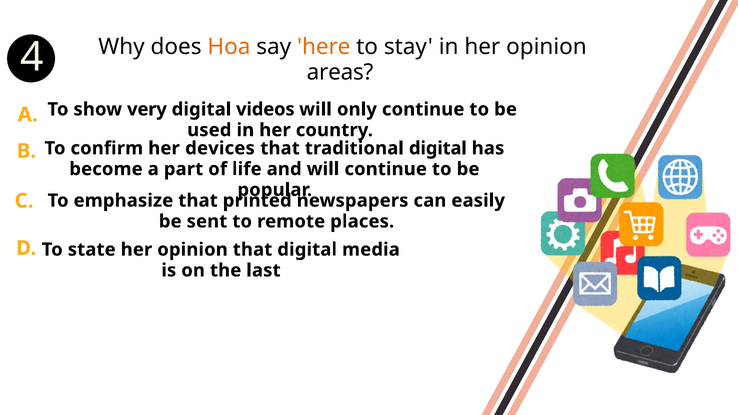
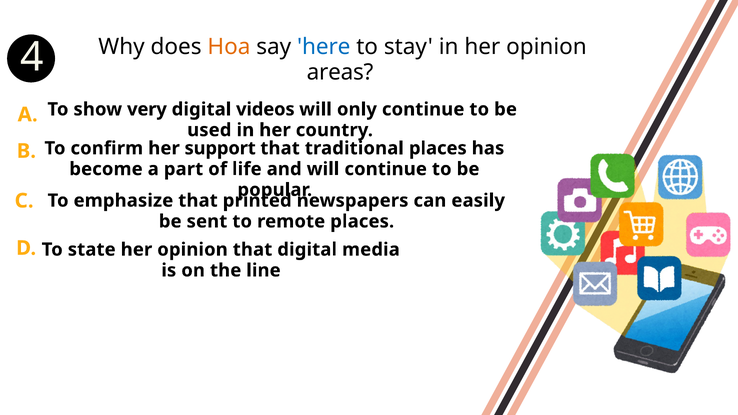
here colour: orange -> blue (324, 47)
devices: devices -> support (220, 148)
traditional digital: digital -> places (438, 148)
last: last -> line (263, 270)
